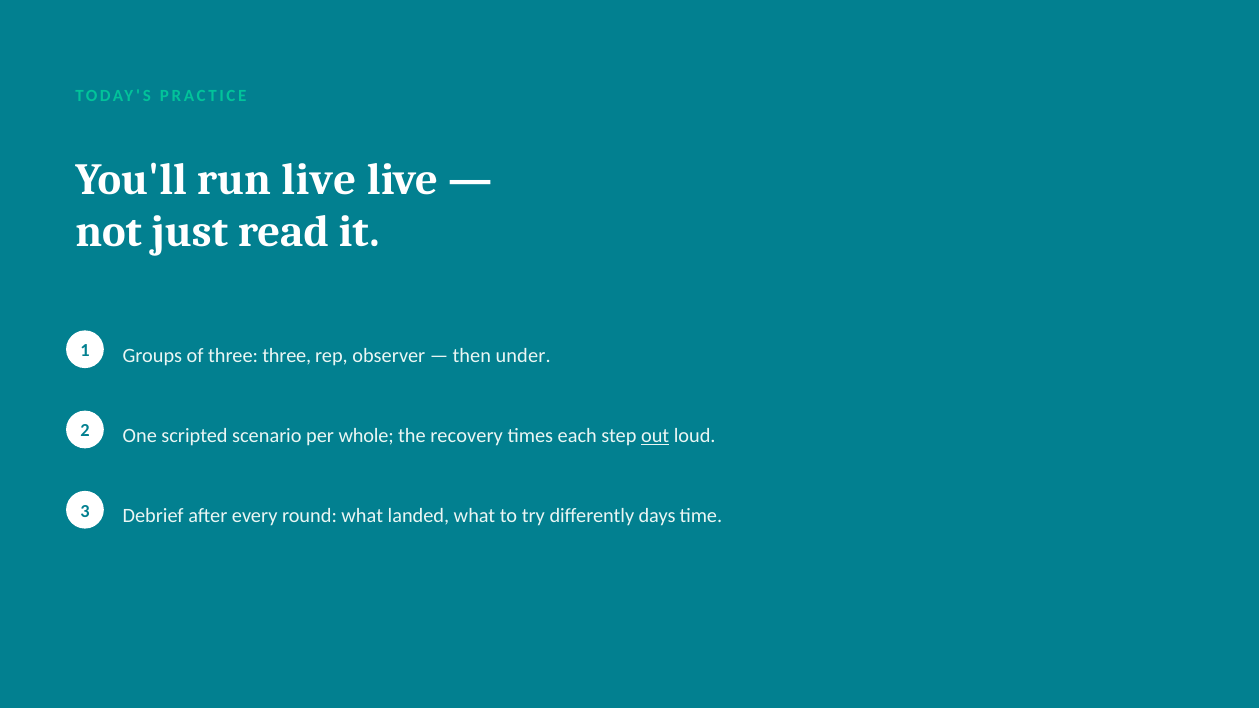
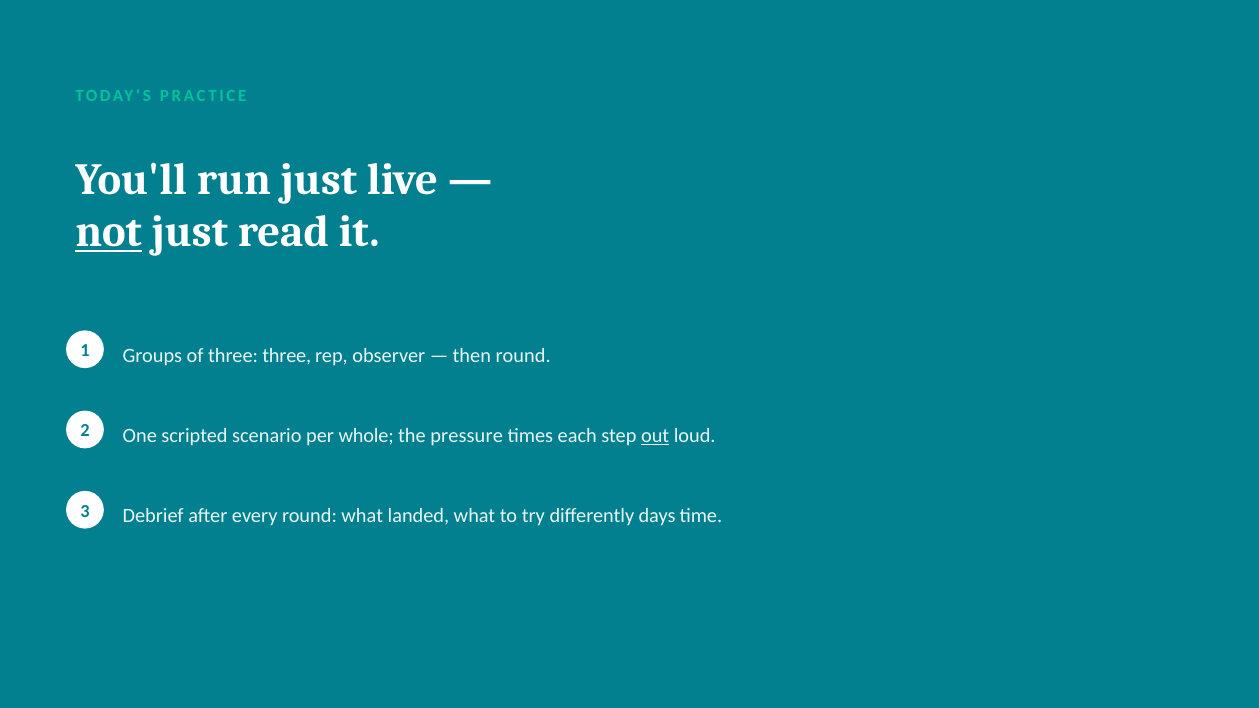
run live: live -> just (319, 179)
not underline: none -> present (109, 232)
then under: under -> round (523, 355)
recovery: recovery -> pressure (467, 436)
